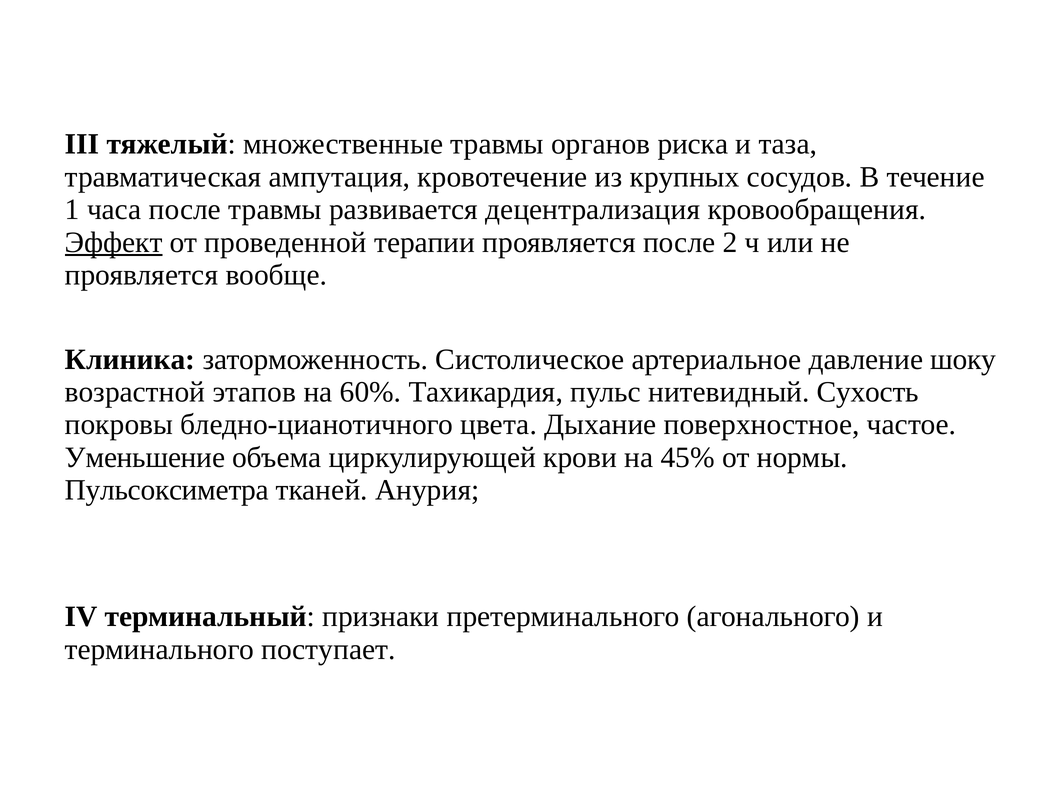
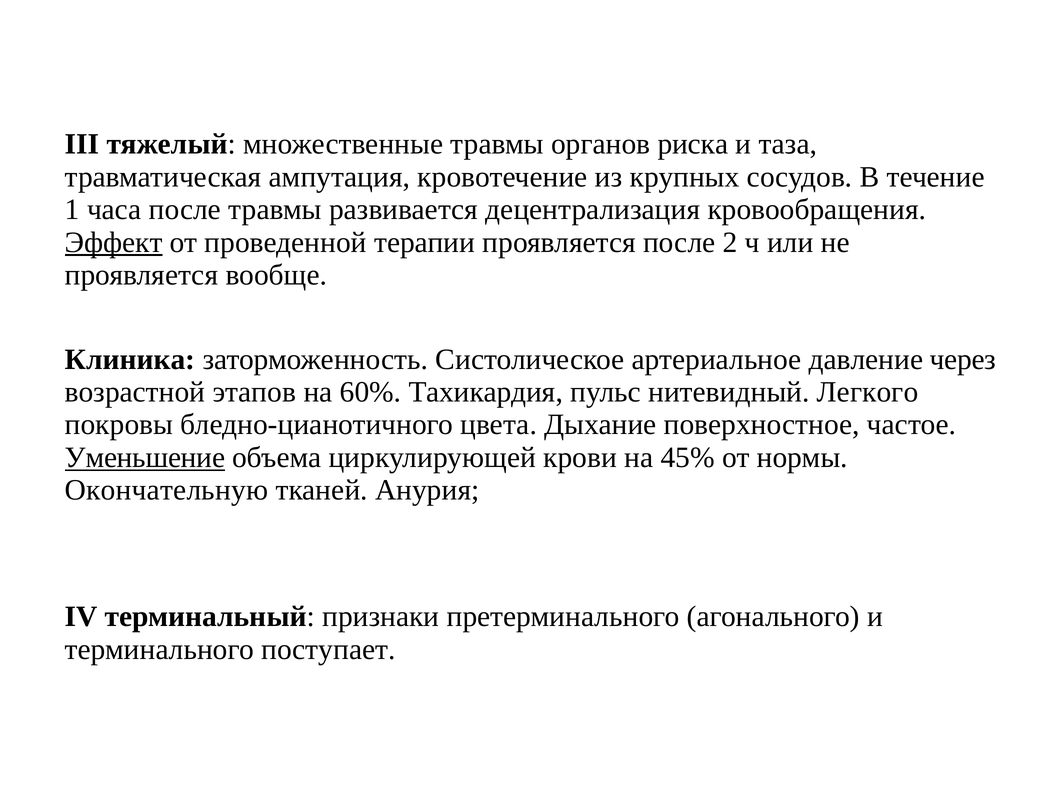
шоку: шоку -> через (963, 360)
Сухость: Сухость -> Легкого (868, 392)
Уменьшение underline: none -> present (145, 458)
Пульсоксиметра: Пульсоксиметра -> Окончательную (167, 490)
